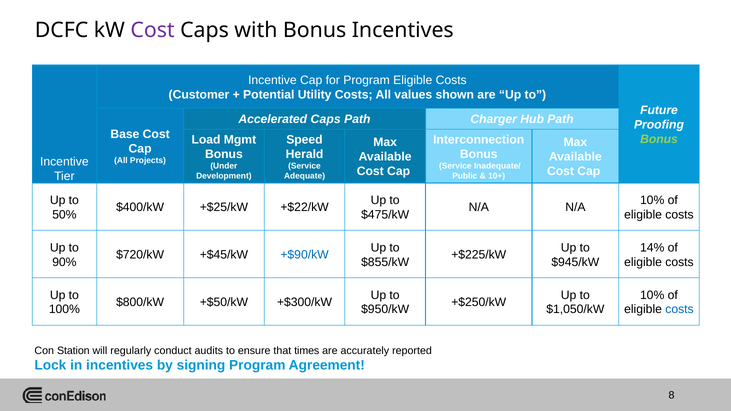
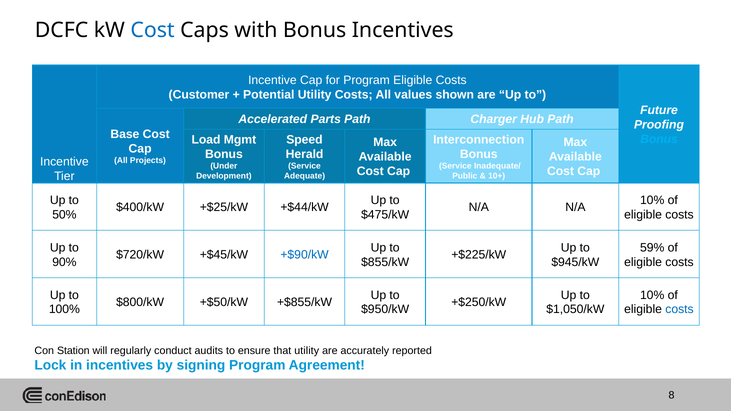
Cost colour: purple -> blue (153, 30)
Accelerated Caps: Caps -> Parts (326, 120)
Bonus colour: light green -> light blue (659, 139)
+$22/kW: +$22/kW -> +$44/kW (305, 207)
14%: 14% -> 59% (652, 248)
+$300/kW: +$300/kW -> +$855/kW (305, 302)
that times: times -> utility (307, 351)
